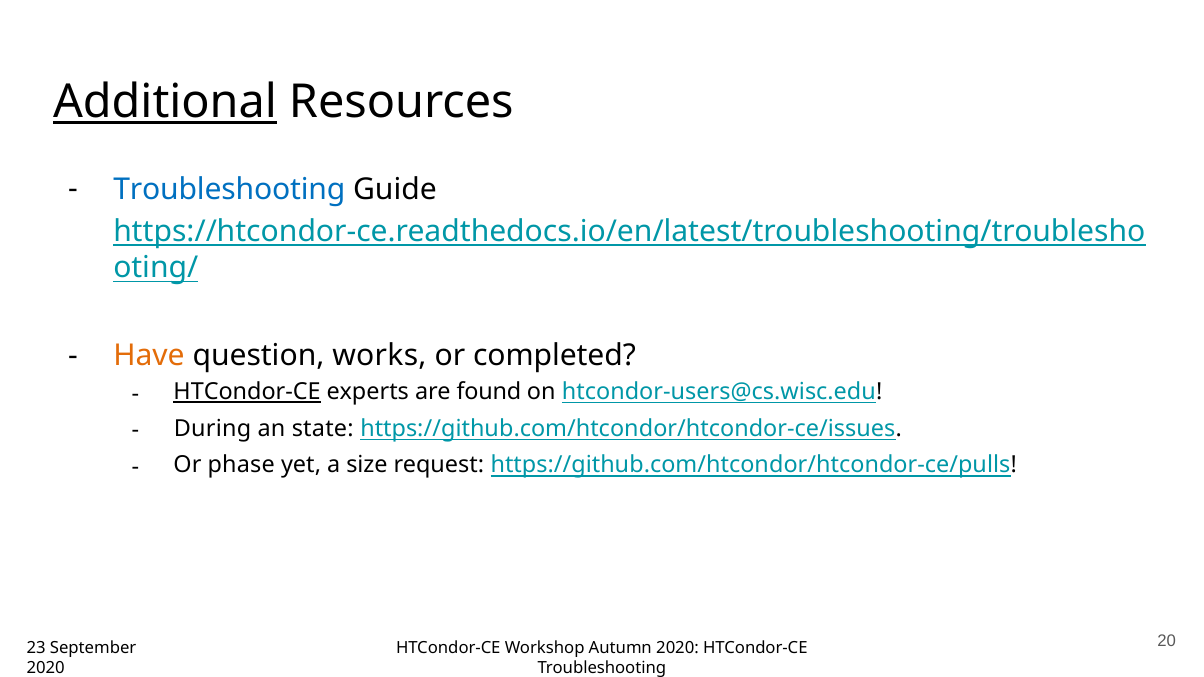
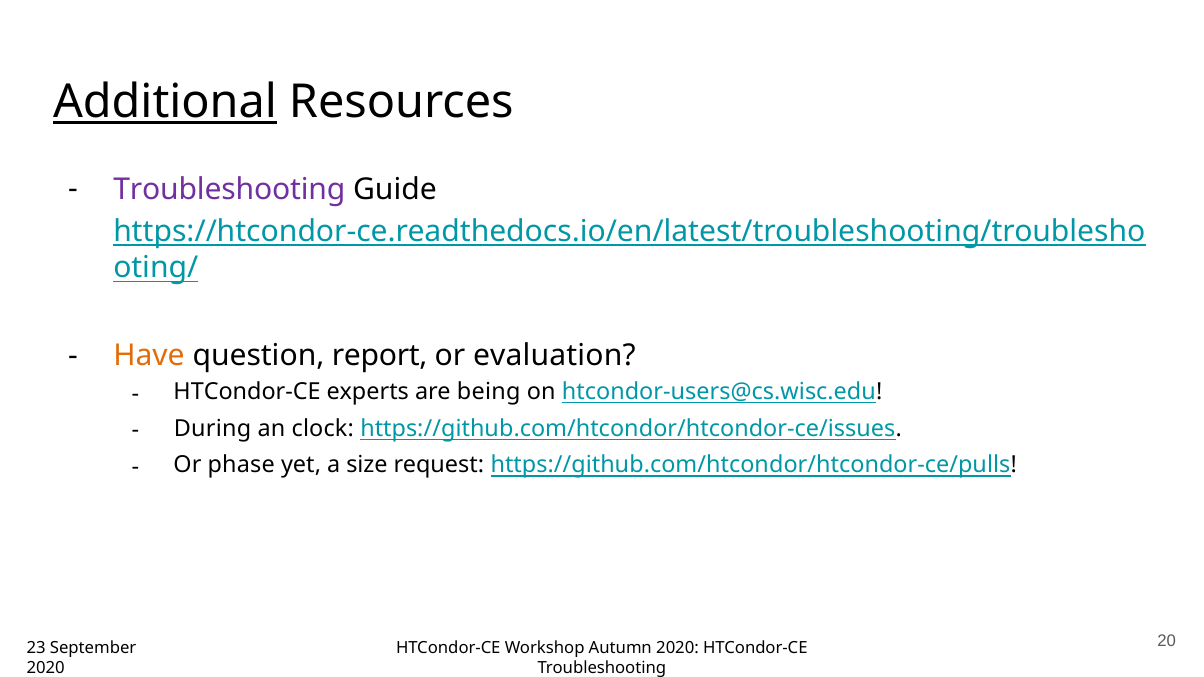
Troubleshooting colour: blue -> purple (229, 189)
works: works -> report (380, 356)
completed: completed -> evaluation (554, 356)
HTCondor-CE underline: present -> none (247, 392)
found: found -> being (489, 392)
state: state -> clock (323, 429)
